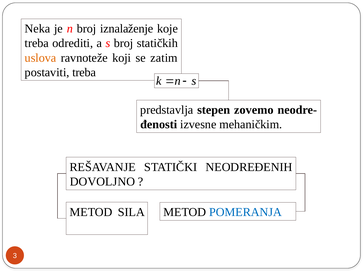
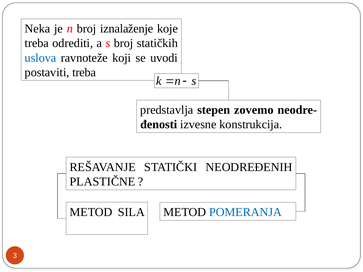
uslova colour: orange -> blue (41, 58)
zatim: zatim -> uvodi (164, 58)
mehaničkim: mehaničkim -> konstrukcija (251, 125)
DOVOLJNO: DOVOLJNO -> PLASTIČNE (102, 182)
